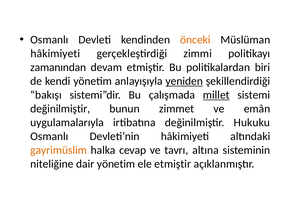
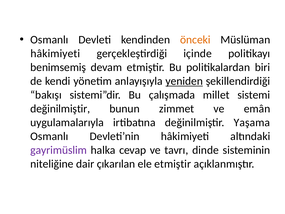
zimmi: zimmi -> içinde (198, 53)
zamanından: zamanından -> benimsemiş (58, 67)
millet underline: present -> none (216, 95)
Hukuku: Hukuku -> Yaşama (252, 122)
gayrimüslim colour: orange -> purple (59, 150)
altına: altına -> dinde (206, 150)
dair yönetim: yönetim -> çıkarılan (116, 164)
